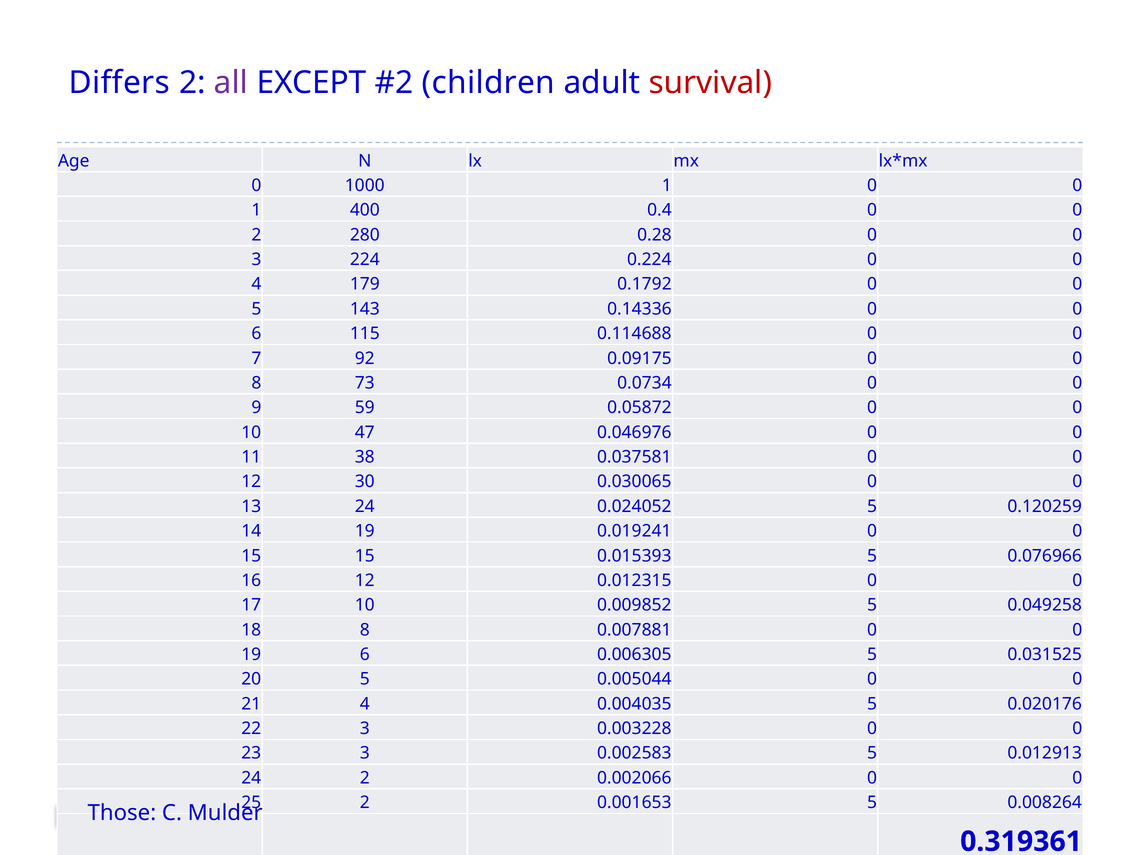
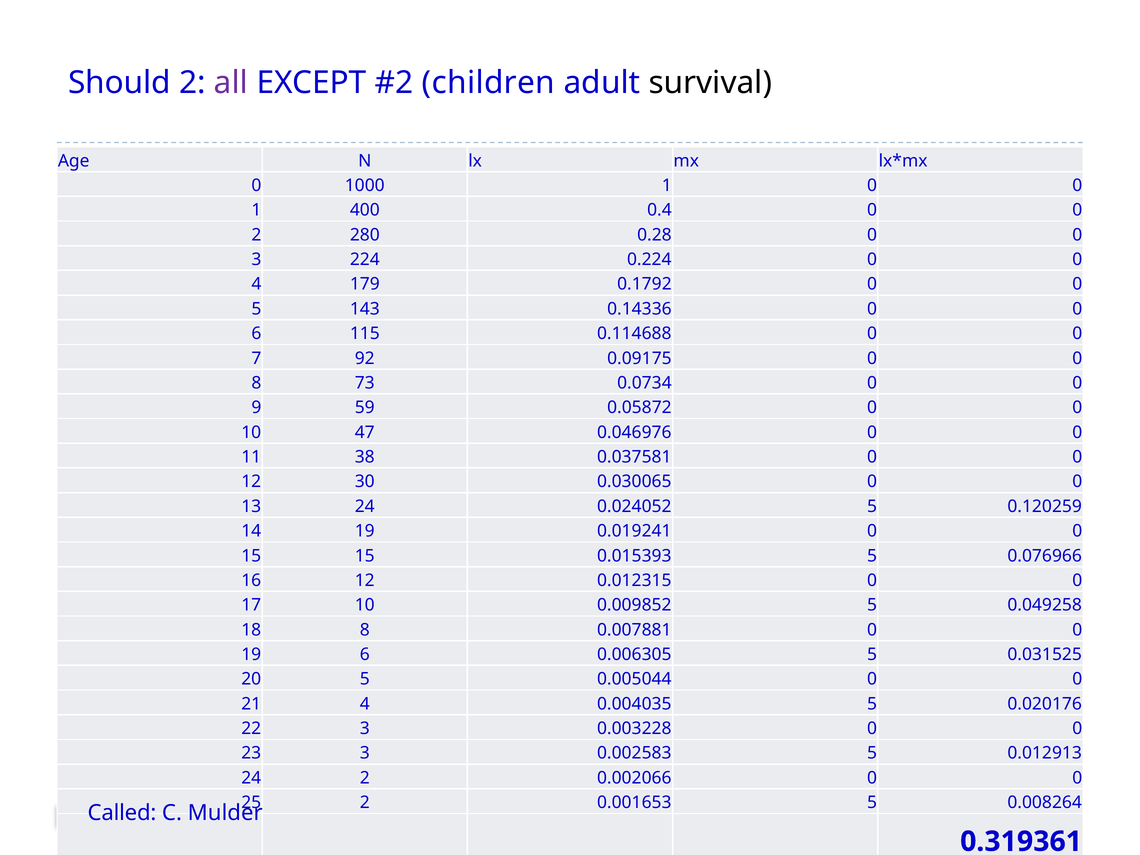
Differs: Differs -> Should (120, 83)
survival colour: red -> black (710, 83)
Those: Those -> Called (122, 813)
